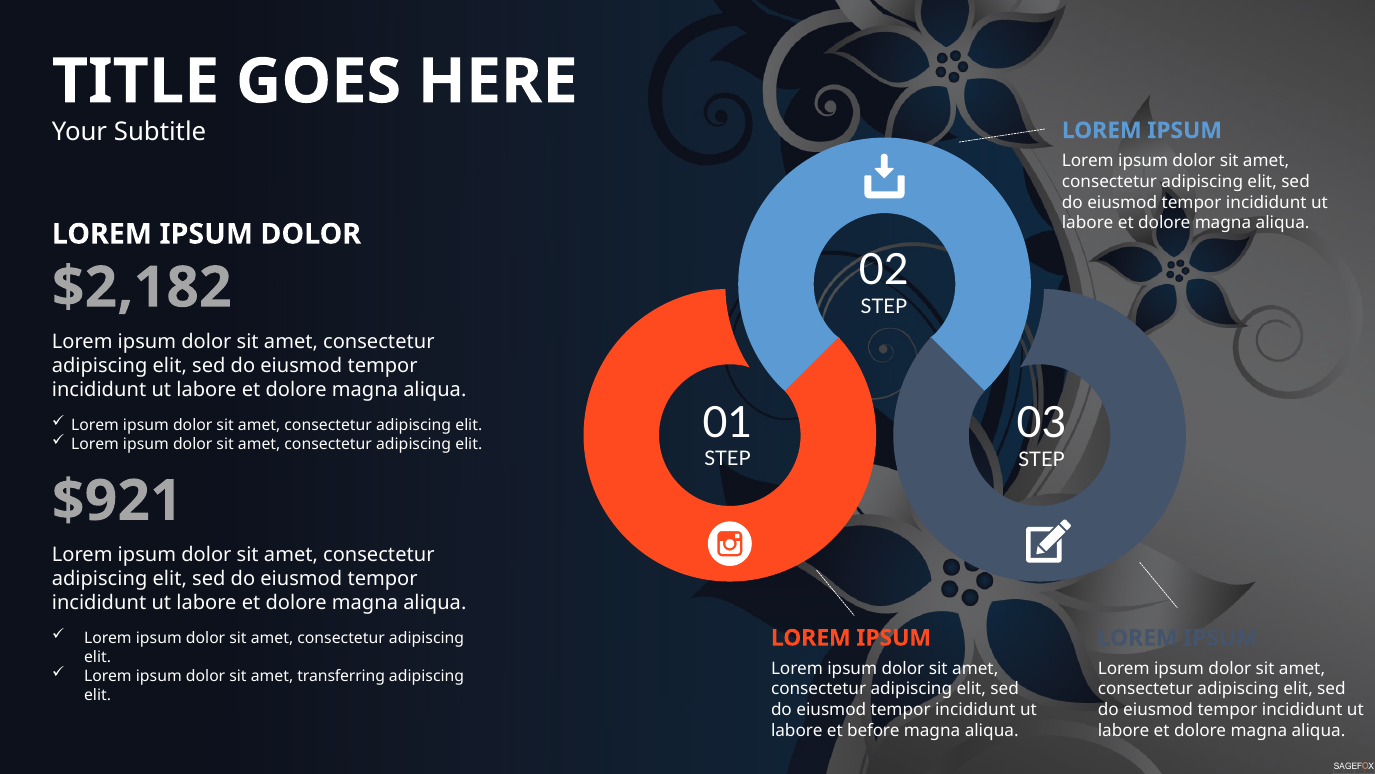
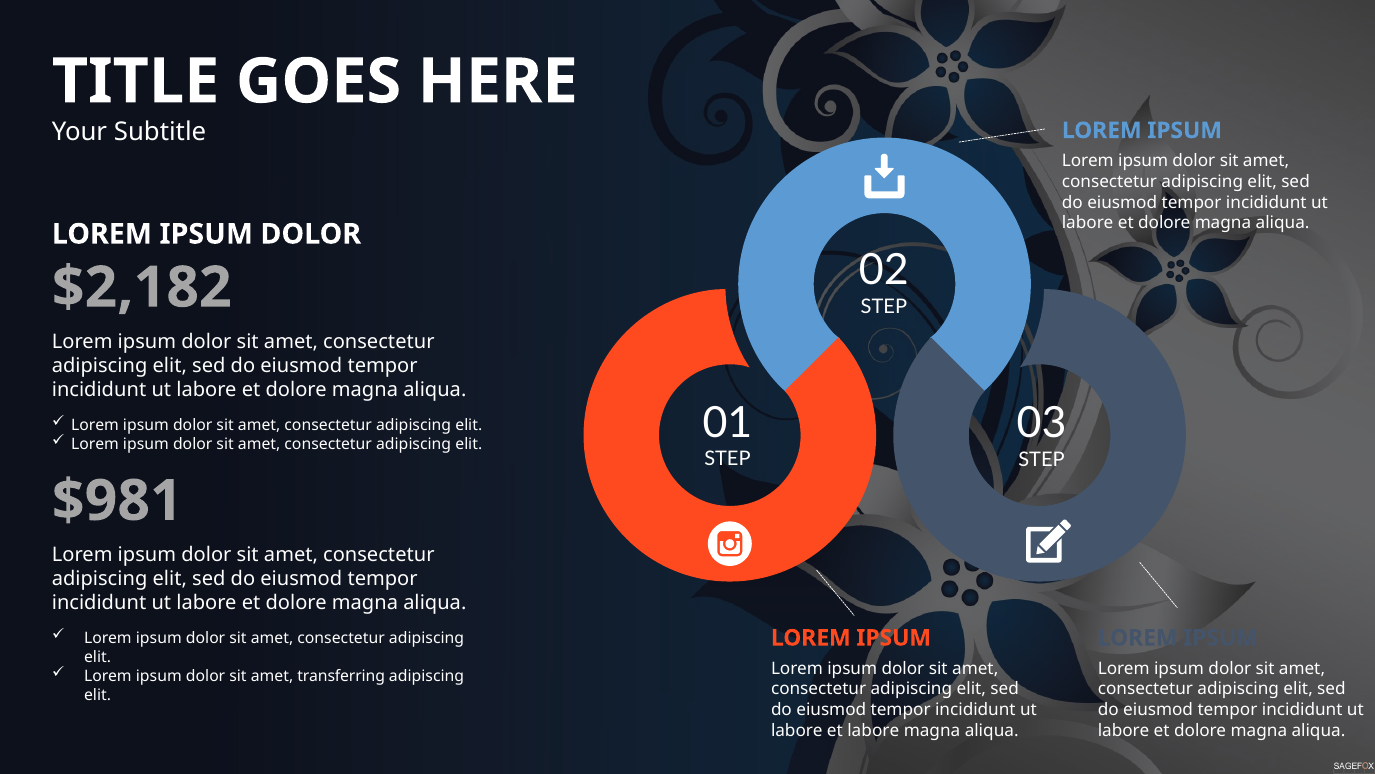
$921: $921 -> $981 (117, 501)
et before: before -> labore (873, 730)
